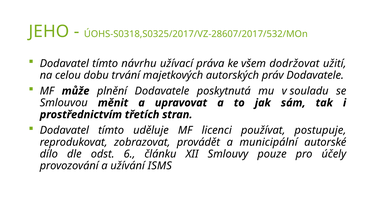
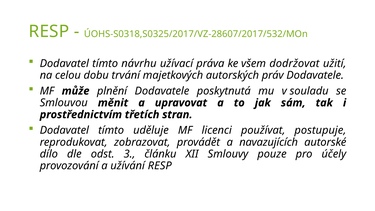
JEHO: JEHO -> RESP (49, 32)
municipální: municipální -> navazujících (269, 142)
6: 6 -> 3 (129, 154)
užívání ISMS: ISMS -> RESP (160, 166)
